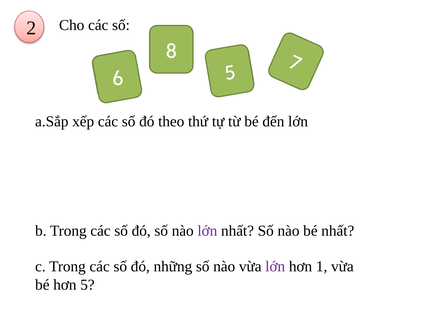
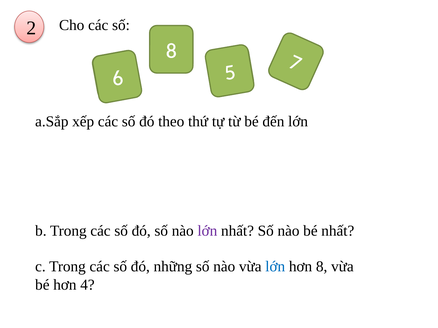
lớn colour: purple -> blue (275, 267)
hơn 1: 1 -> 8 (322, 267)
hơn 5: 5 -> 4 (87, 285)
